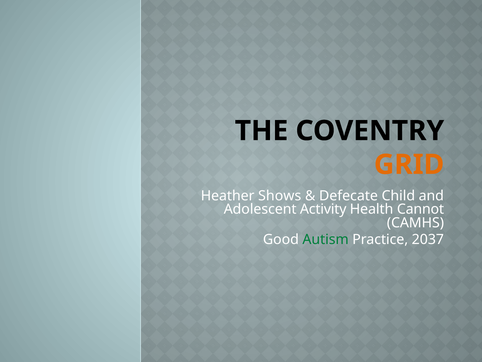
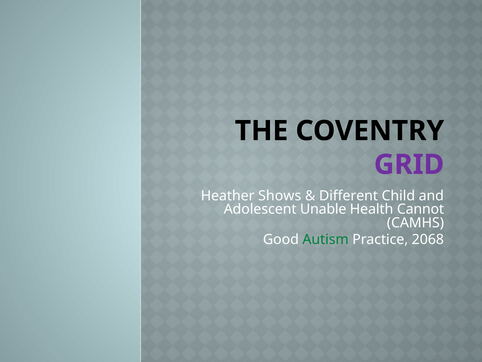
GRID colour: orange -> purple (409, 164)
Defecate: Defecate -> Different (349, 195)
Activity: Activity -> Unable (323, 209)
2037: 2037 -> 2068 (428, 239)
